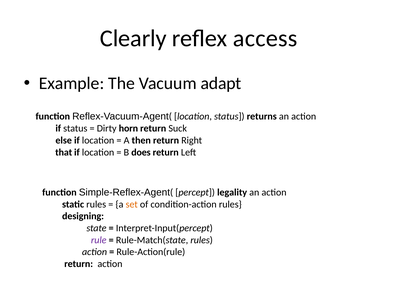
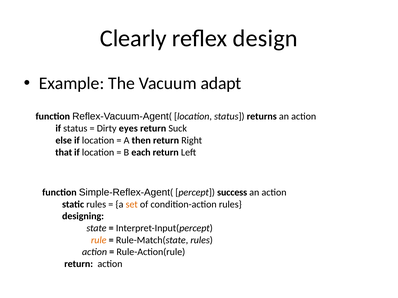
access: access -> design (265, 39)
horn: horn -> eyes (128, 129)
does: does -> each (141, 152)
legality: legality -> success (232, 193)
rule colour: purple -> orange (99, 240)
